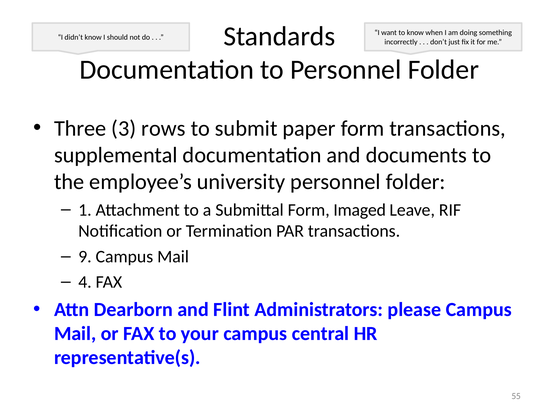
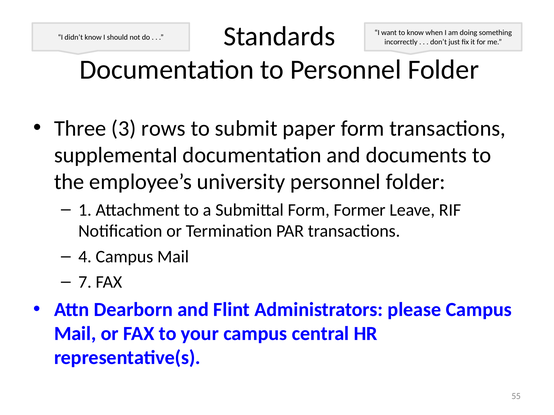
Imaged: Imaged -> Former (360, 210)
9: 9 -> 4 (85, 257)
4: 4 -> 7 (85, 282)
